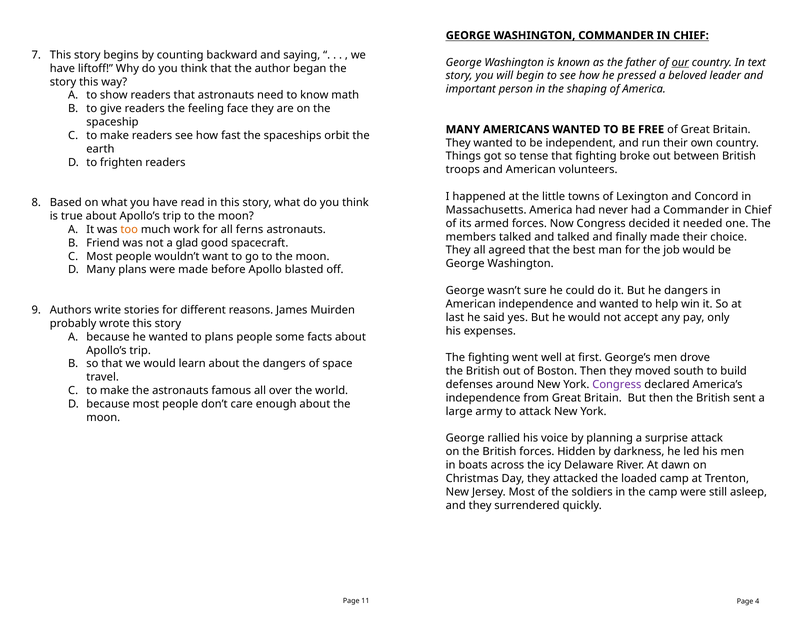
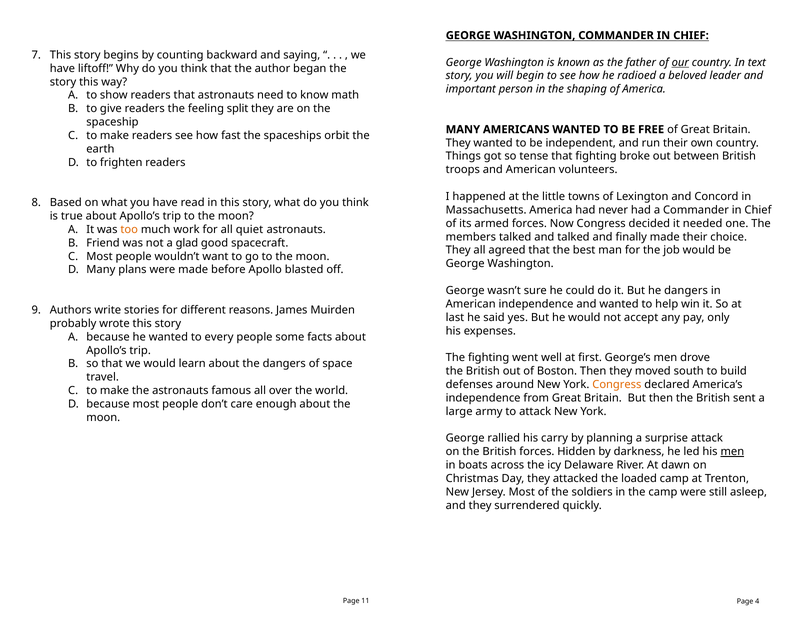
pressed: pressed -> radioed (637, 76)
face: face -> split (238, 109)
ferns: ferns -> quiet (250, 229)
to plans: plans -> every (219, 337)
Congress colour: purple -> orange (617, 384)
voice: voice -> carry (555, 438)
men underline: none -> present (732, 451)
